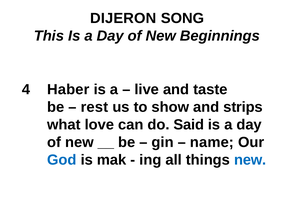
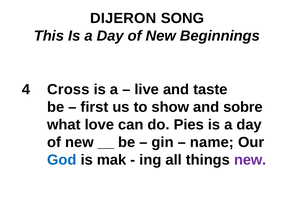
Haber: Haber -> Cross (68, 90)
rest: rest -> first (94, 107)
strips: strips -> sobre (243, 107)
Said: Said -> Pies (189, 125)
new colour: blue -> purple (250, 160)
